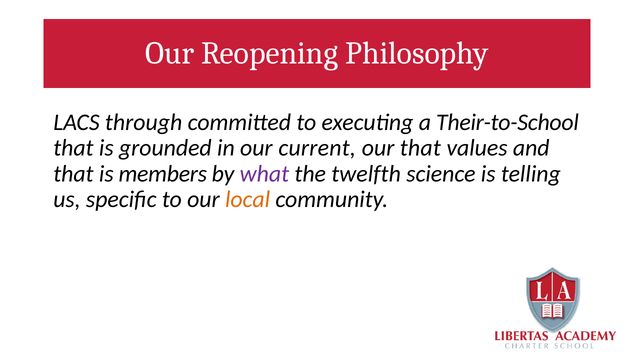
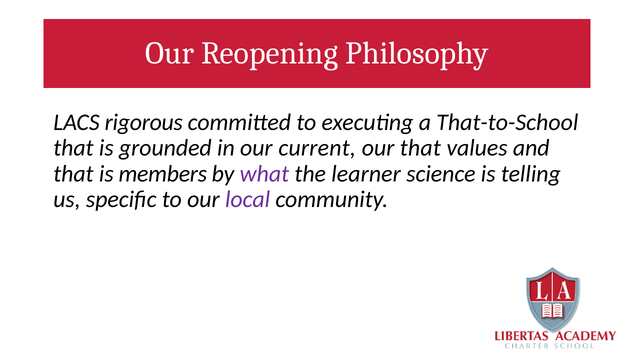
through: through -> rigorous (144, 122)
Their-to-School: Their-to-School -> That-to-School (507, 122)
twelfth: twelfth -> learner (366, 173)
local colour: orange -> purple (248, 199)
